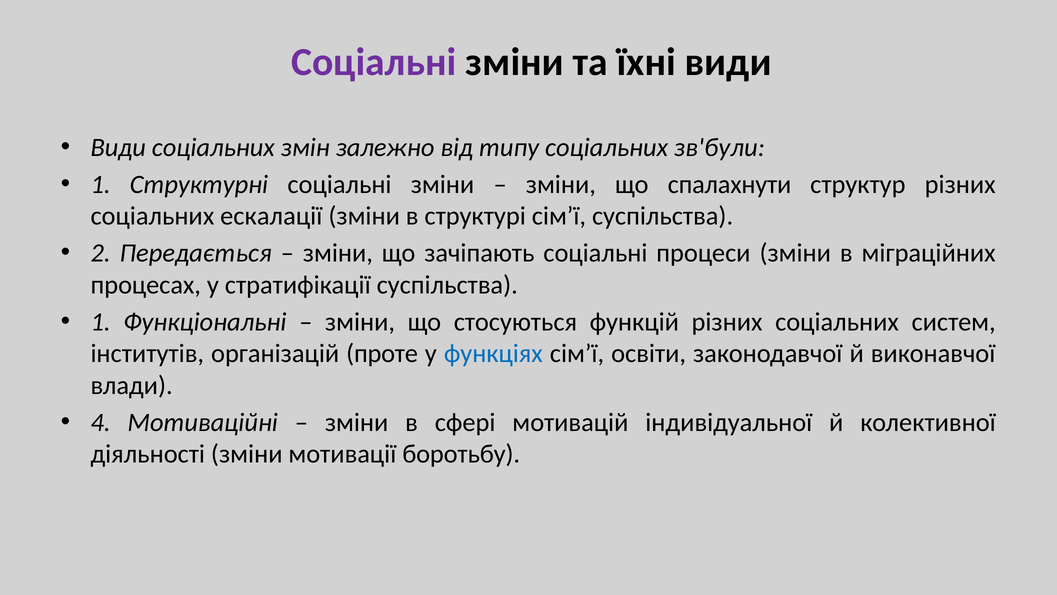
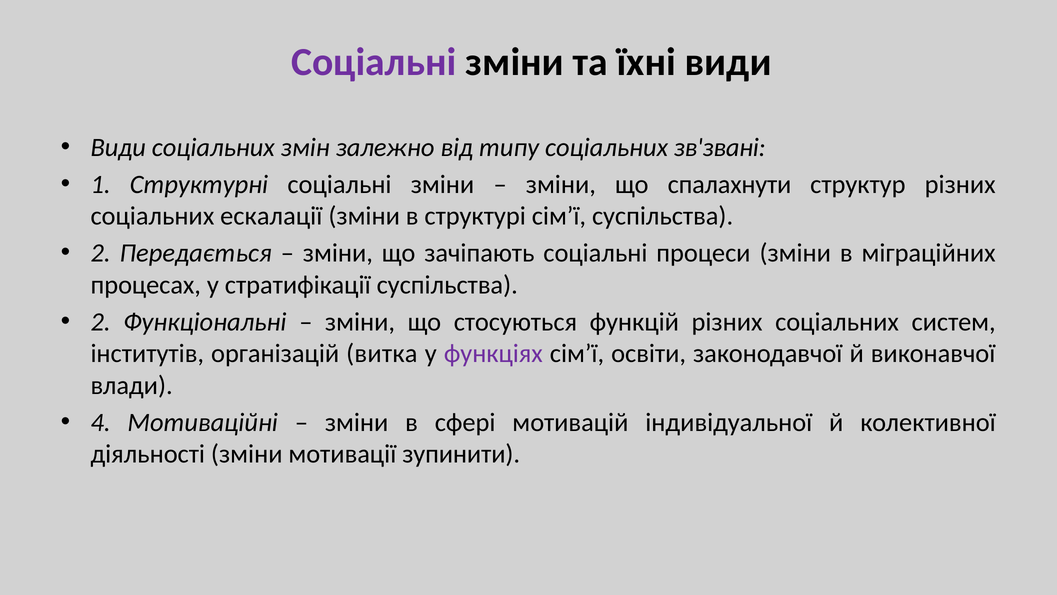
зв'були: зв'були -> зв'звані (720, 147)
1: 1 -> 2 (101, 322)
проте: проте -> витка (382, 353)
функціях colour: blue -> purple (493, 353)
боротьбу: боротьбу -> зупинити (461, 454)
